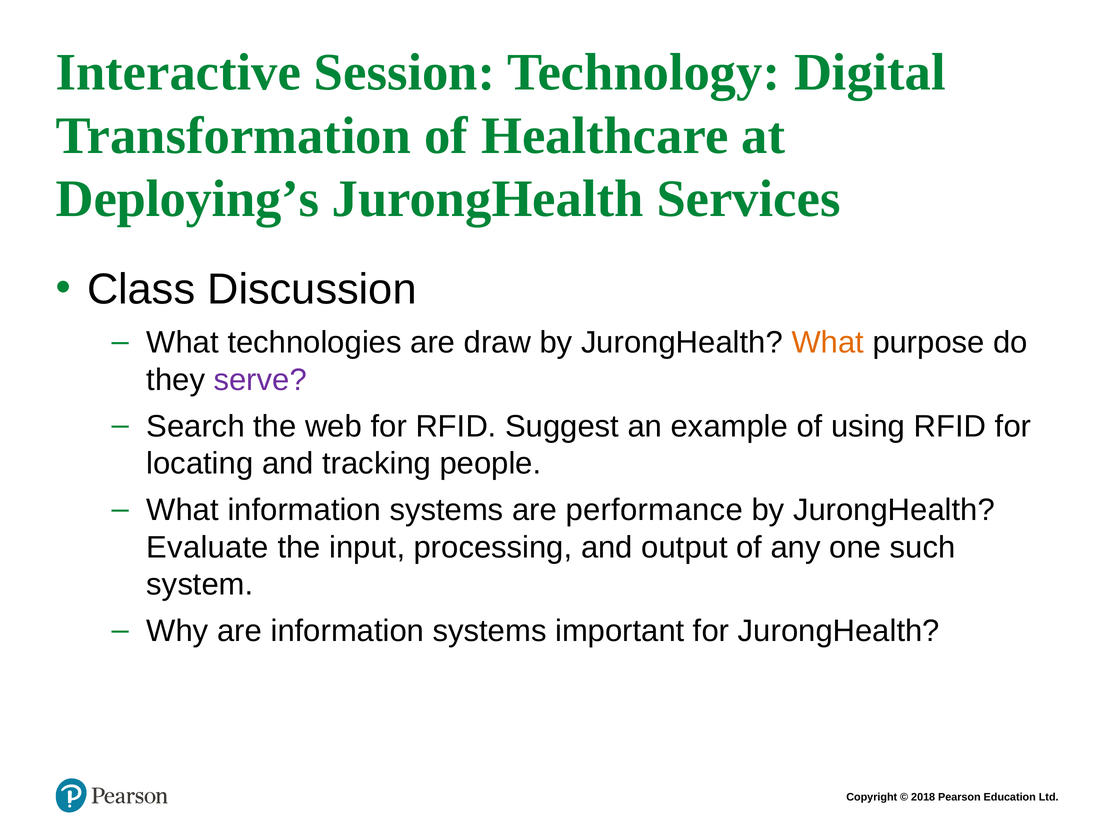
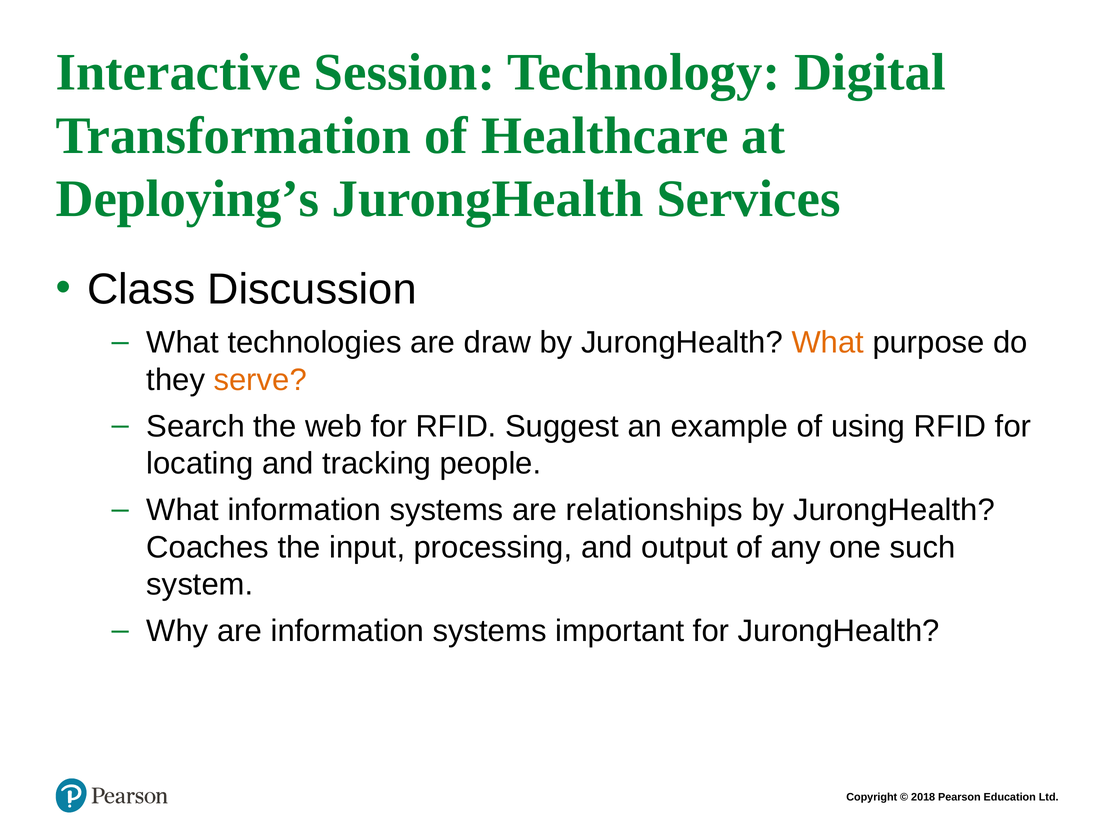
serve colour: purple -> orange (260, 380)
performance: performance -> relationships (654, 510)
Evaluate: Evaluate -> Coaches (208, 547)
